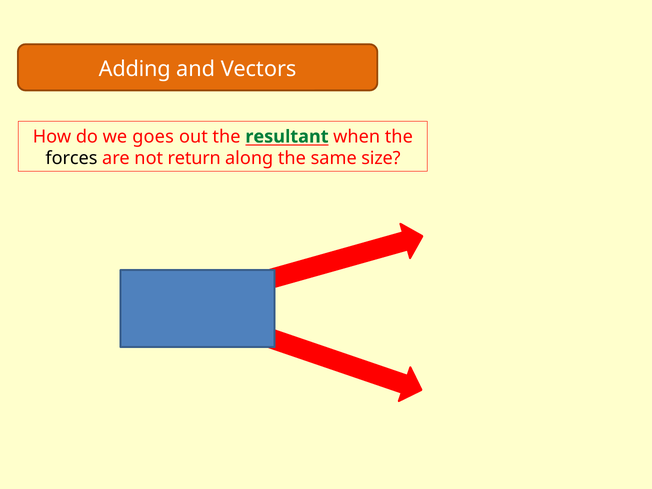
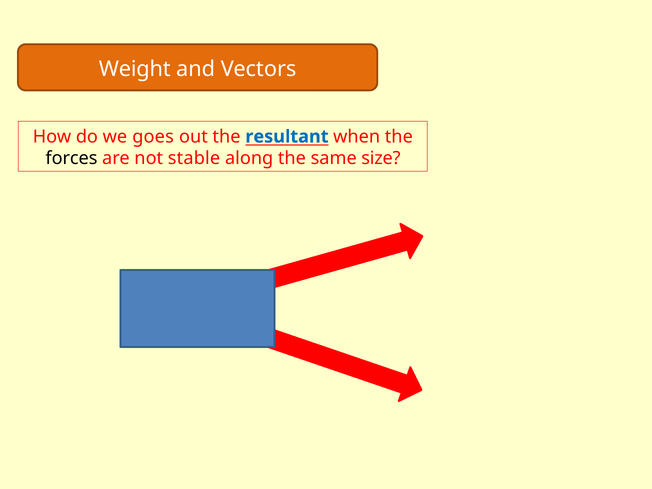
Adding: Adding -> Weight (135, 69)
resultant colour: green -> blue (287, 137)
return: return -> stable (194, 158)
